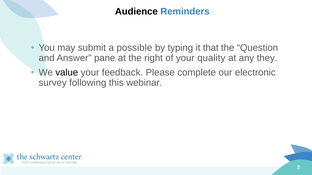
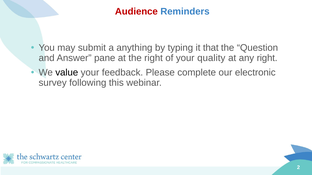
Audience colour: black -> red (136, 12)
possible: possible -> anything (134, 48)
any they: they -> right (267, 58)
